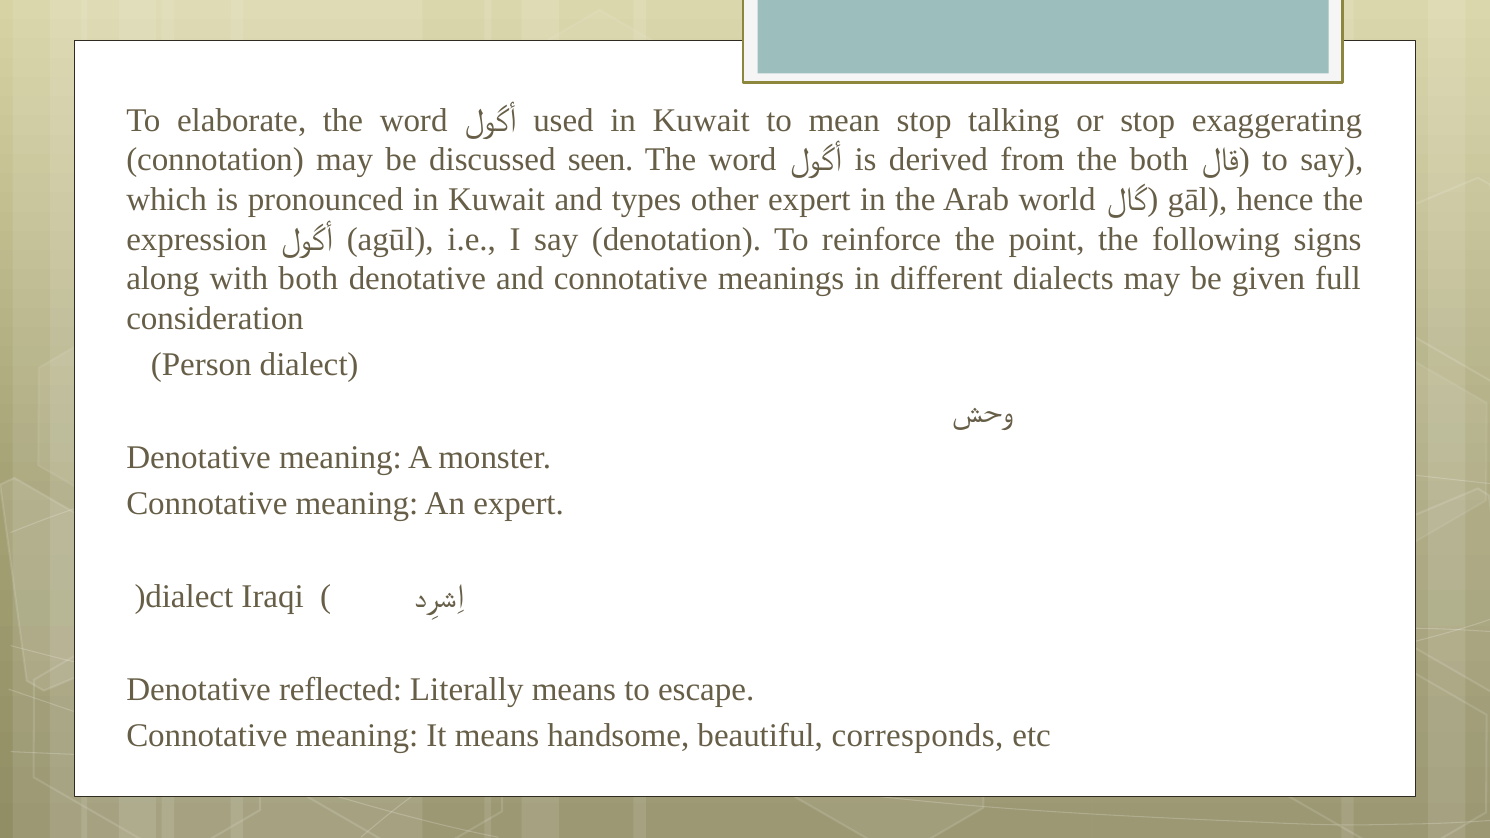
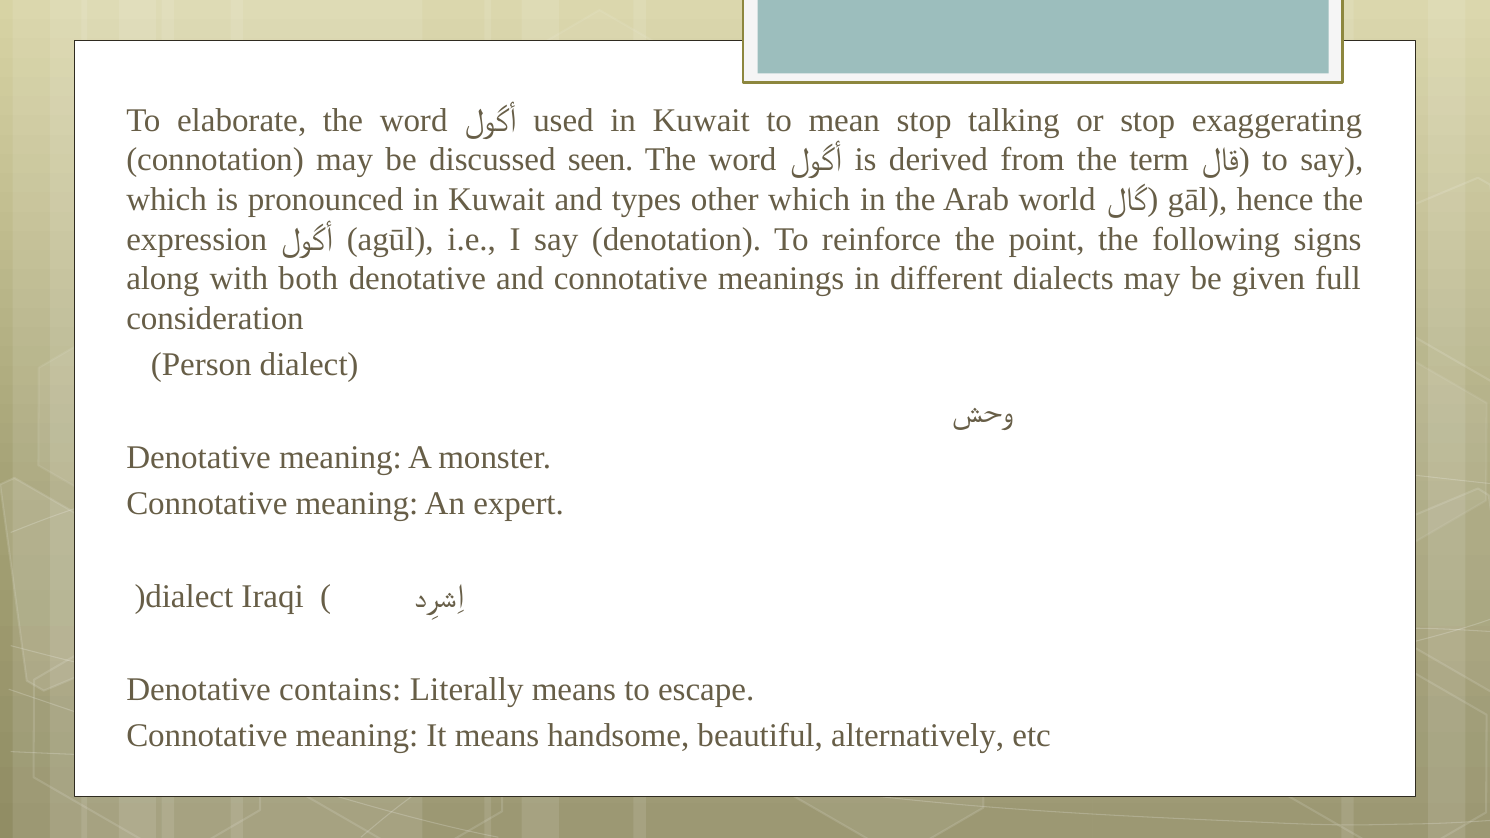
the both: both -> term (1159, 160)
other expert: expert -> which (809, 200)
reflected: reflected -> contains (340, 689)
corresponds: corresponds -> alternatively (918, 736)
